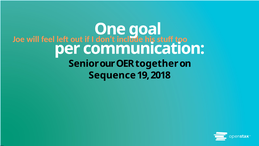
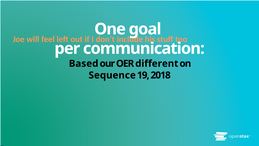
Senior: Senior -> Based (84, 64)
together: together -> different (157, 64)
